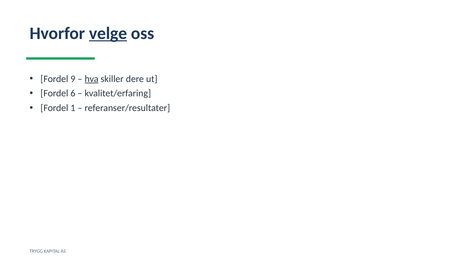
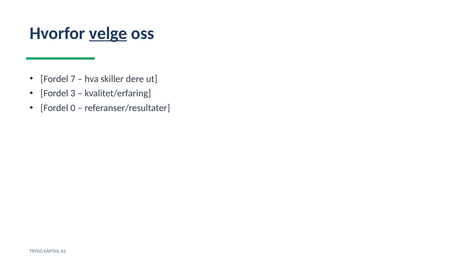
9: 9 -> 7 (73, 79)
hva underline: present -> none (92, 79)
6: 6 -> 3 (73, 93)
1: 1 -> 0 (73, 108)
